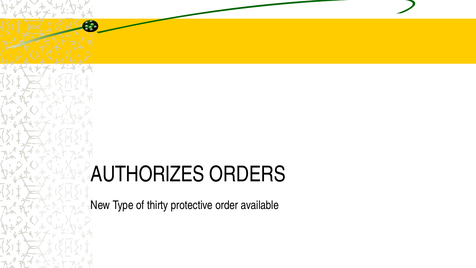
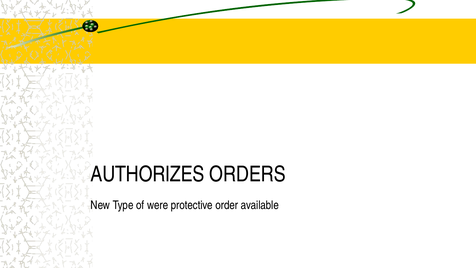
thirty: thirty -> were (158, 205)
